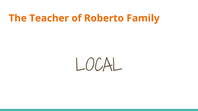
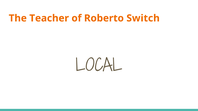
Family: Family -> Switch (143, 18)
